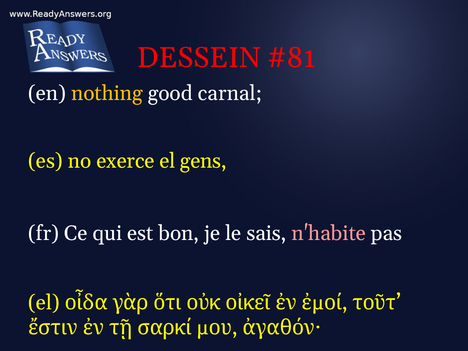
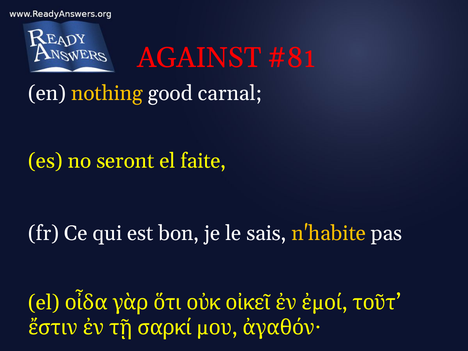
DESSEIN: DESSEIN -> AGAINST (199, 58)
exerce: exerce -> seront (125, 161)
gens: gens -> faite (203, 161)
n'habite colour: pink -> yellow (329, 233)
